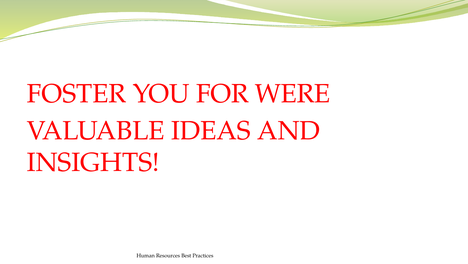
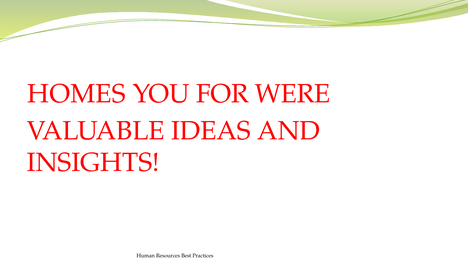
FOSTER: FOSTER -> HOMES (76, 94)
